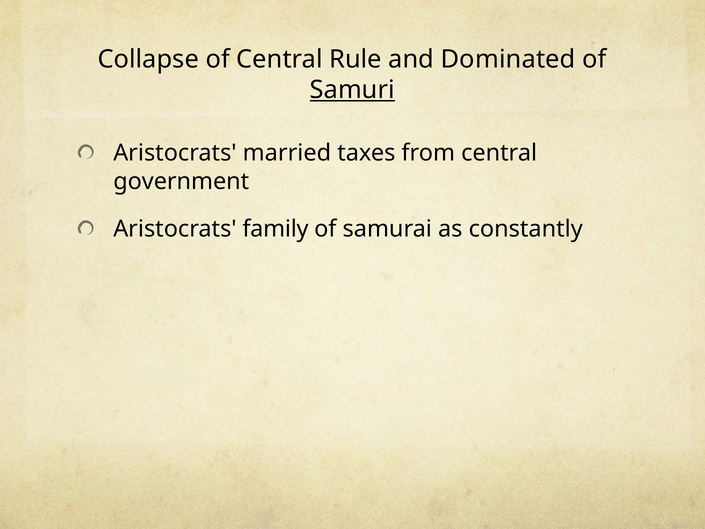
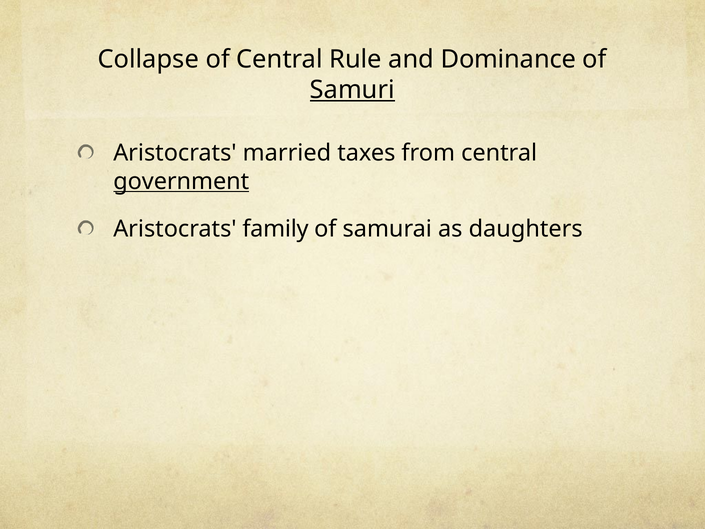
Dominated: Dominated -> Dominance (508, 59)
government underline: none -> present (181, 181)
constantly: constantly -> daughters (526, 229)
